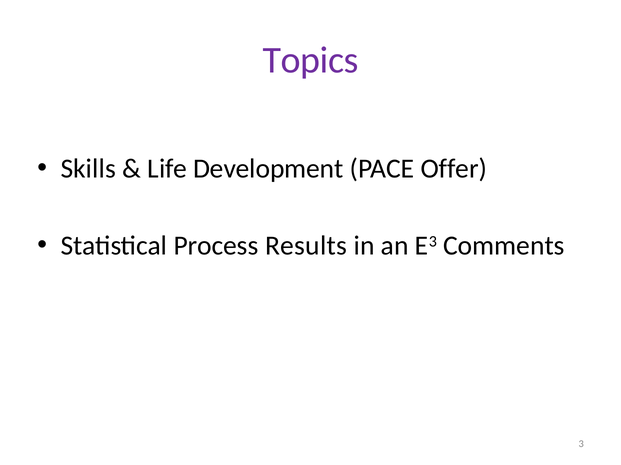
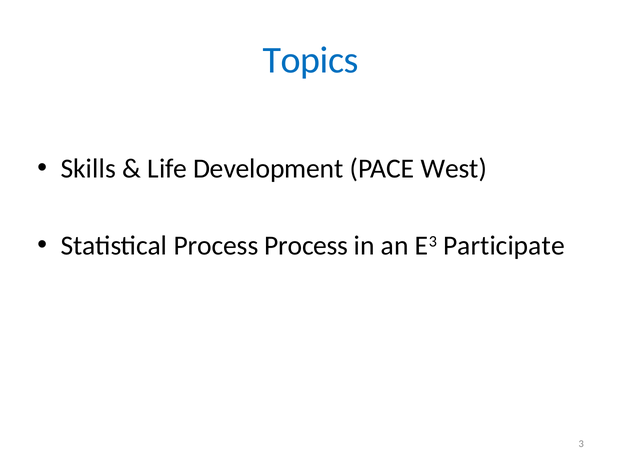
Topics colour: purple -> blue (311, 60)
Offer: Offer -> West (454, 169)
Process Results: Results -> Process (306, 246)
Comments: Comments -> Participate (504, 246)
